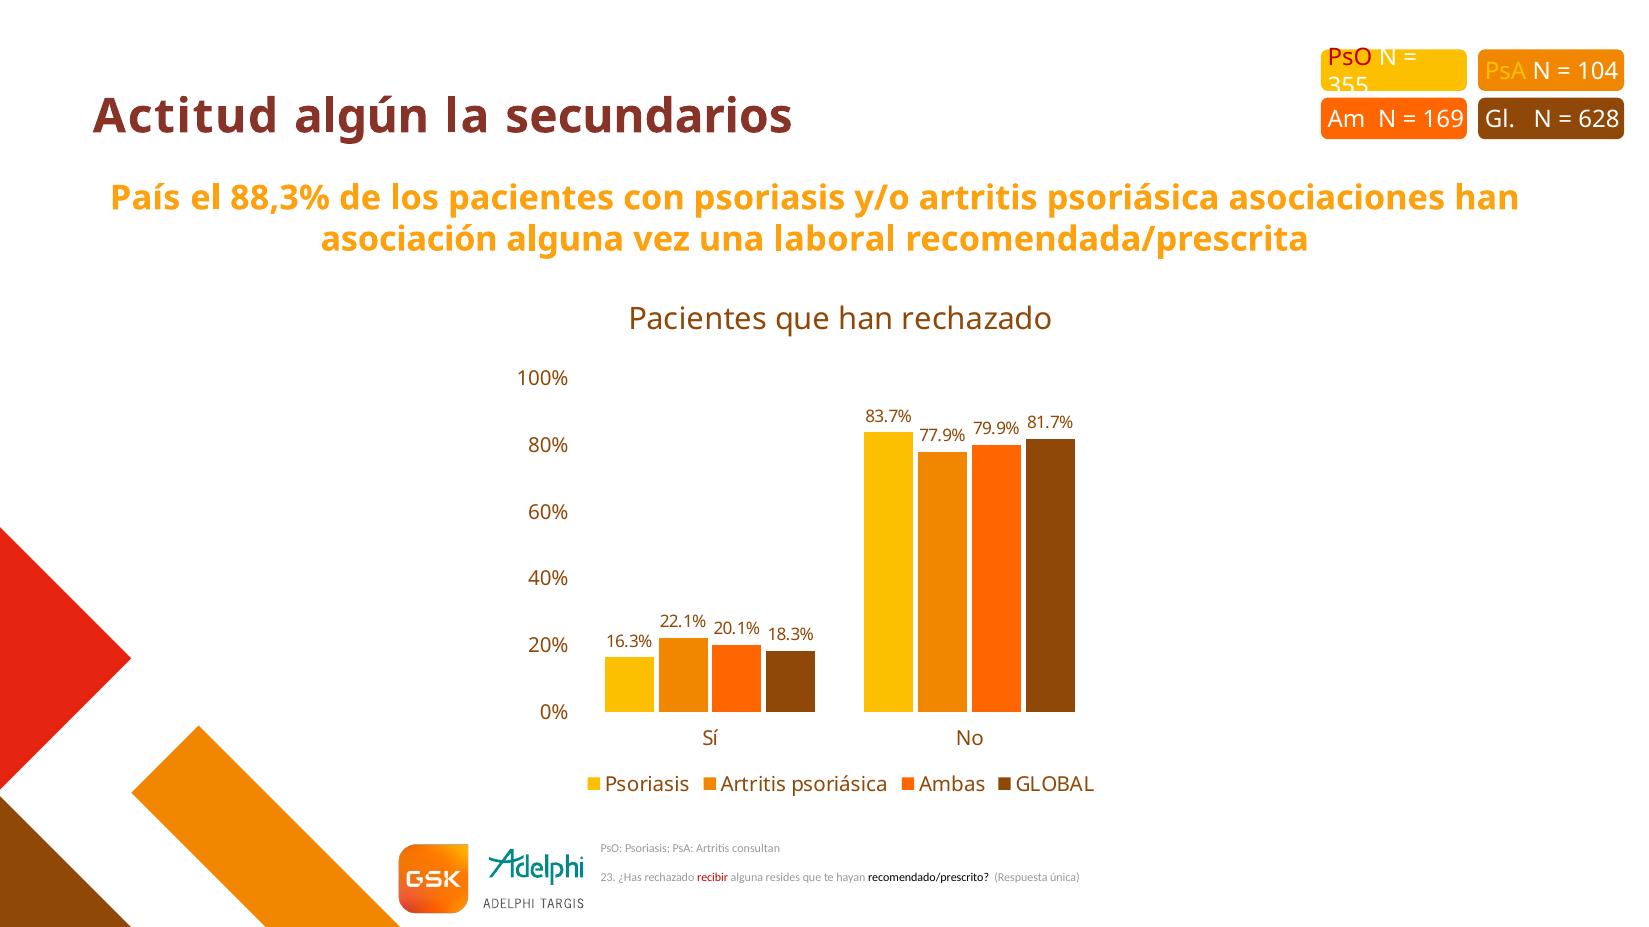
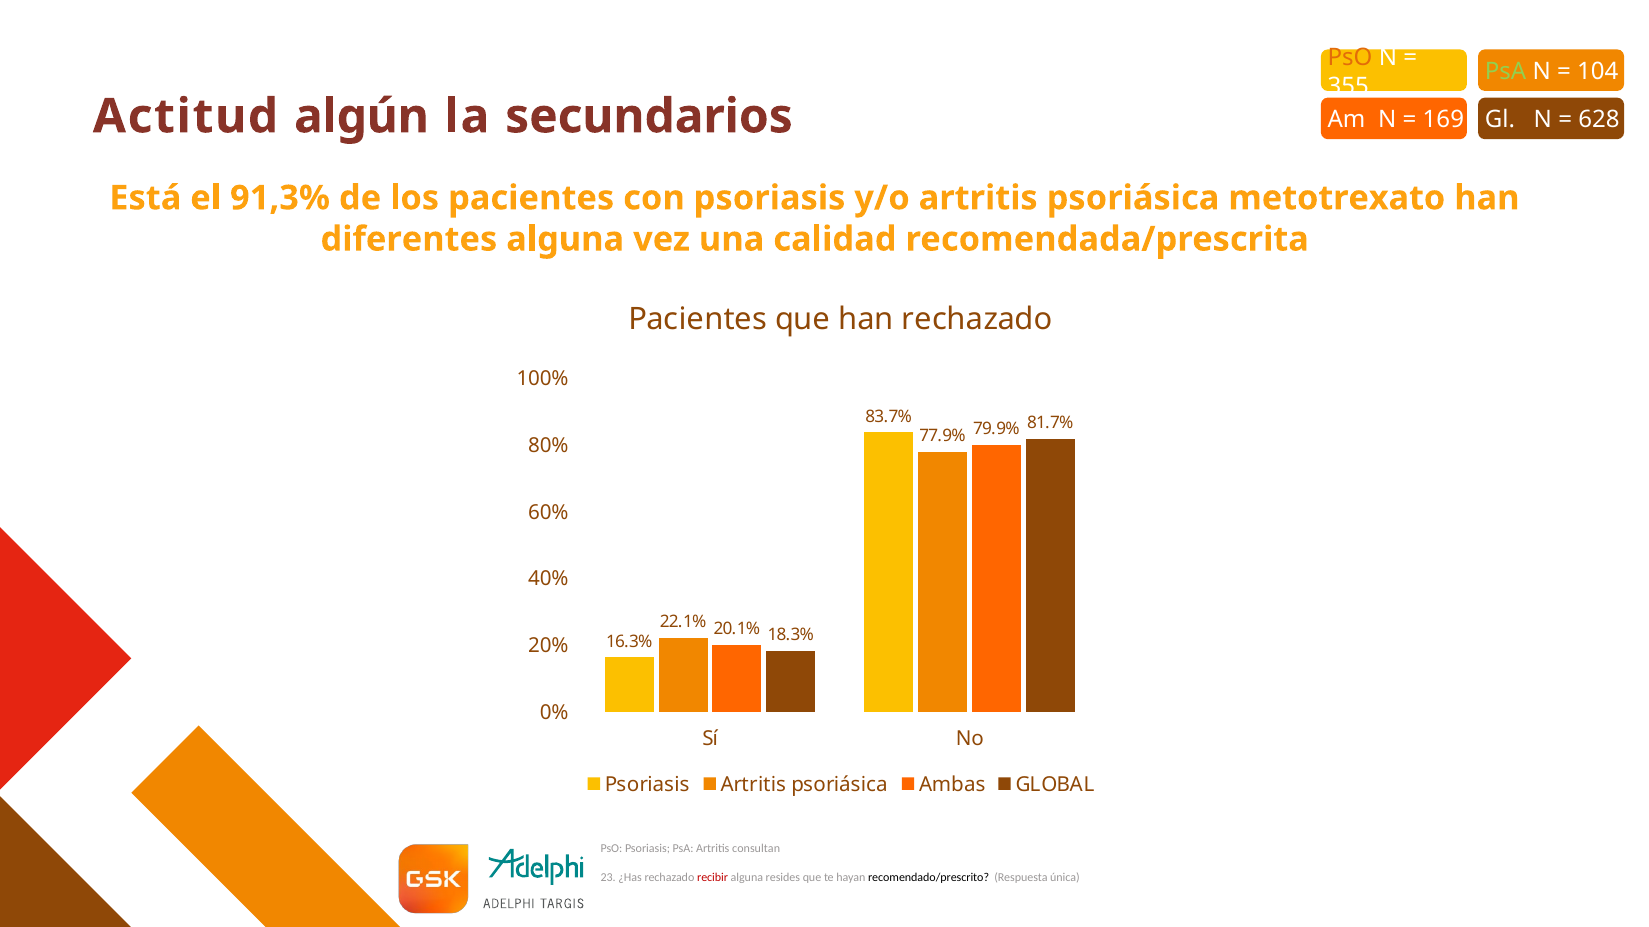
PsO colour: red -> orange (1350, 57)
PsA colour: yellow -> light green (1506, 72)
País: País -> Está (145, 198)
88,3%: 88,3% -> 91,3% (280, 198)
asociaciones: asociaciones -> metotrexato (1337, 198)
asociación: asociación -> diferentes (409, 239)
laboral: laboral -> calidad (835, 239)
